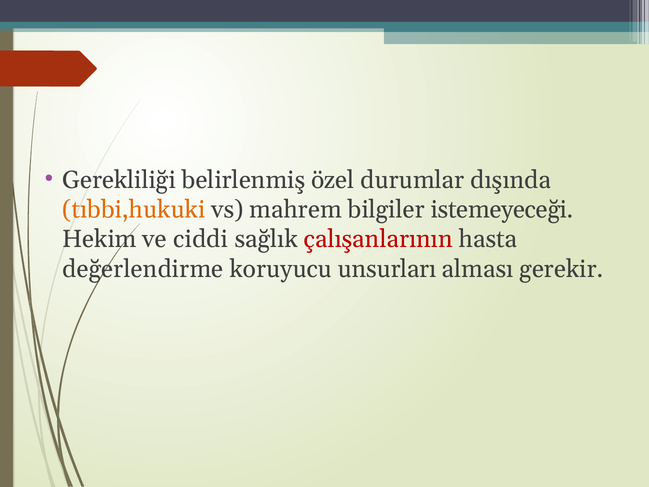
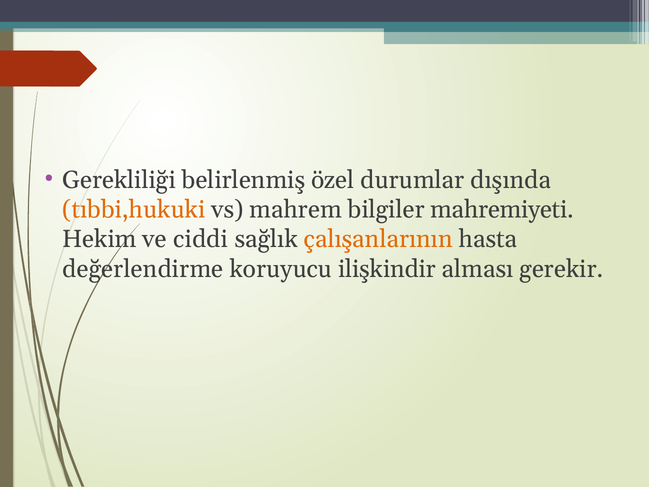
istemeyeceği: istemeyeceği -> mahremiyeti (502, 209)
çalışanlarının colour: red -> orange (378, 239)
unsurları: unsurları -> ilişkindir (387, 269)
